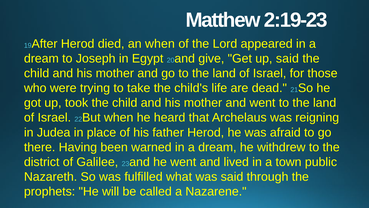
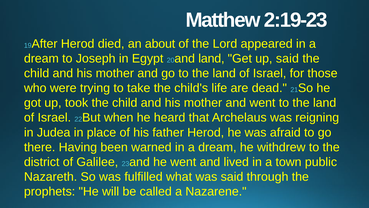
an when: when -> about (160, 44)
and give: give -> land (211, 58)
